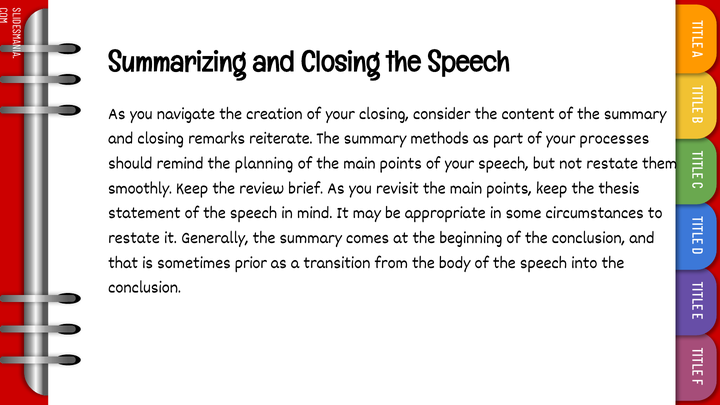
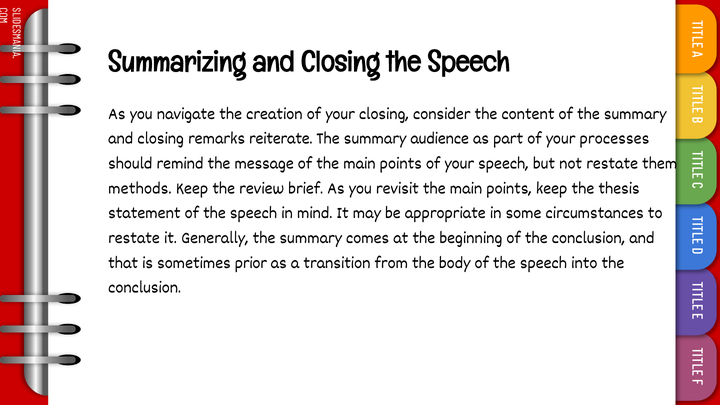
methods: methods -> audience (440, 138)
planning: planning -> message (264, 163)
smoothly: smoothly -> methods (140, 188)
